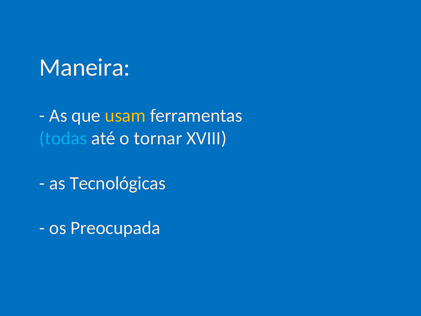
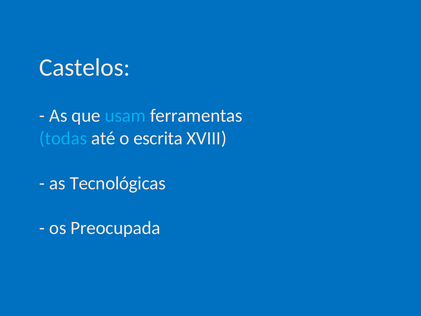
Maneira: Maneira -> Castelos (85, 67)
usam colour: yellow -> light blue (125, 116)
tornar: tornar -> escrita (158, 138)
